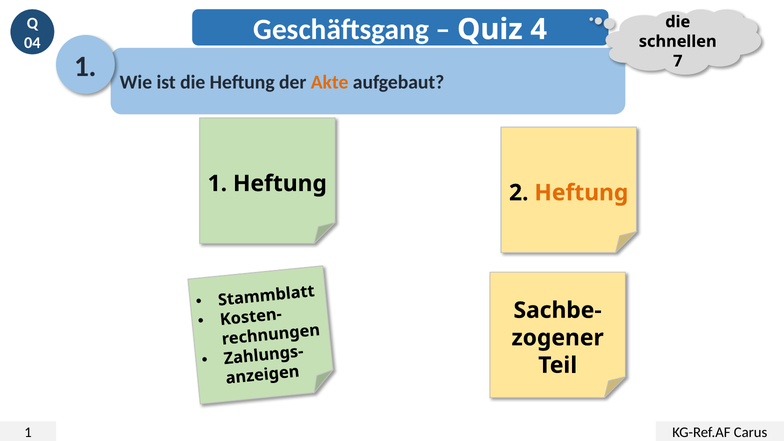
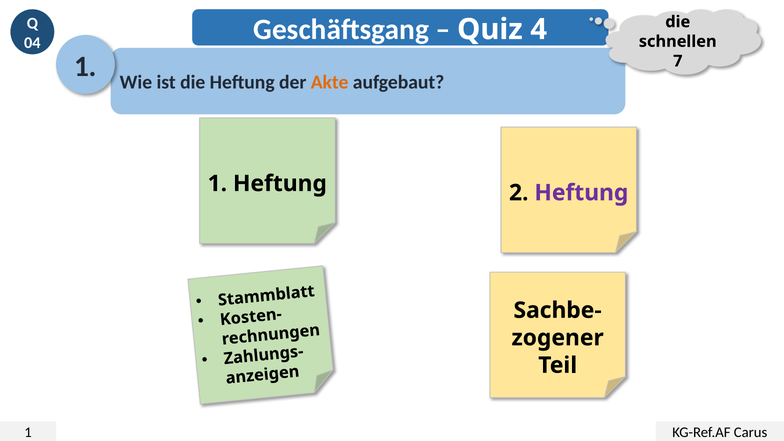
Heftung colour: orange -> purple (581, 193)
